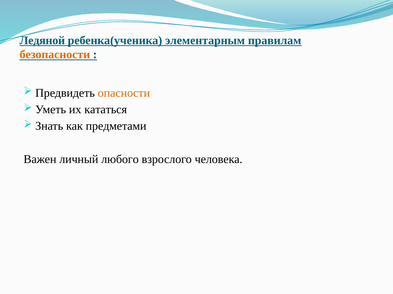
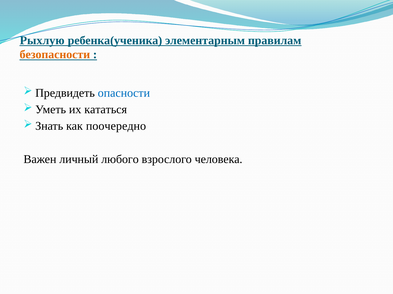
Ледяной: Ледяной -> Рыхлую (42, 40)
опасности colour: orange -> blue (124, 93)
предметами: предметами -> поочередно (116, 126)
